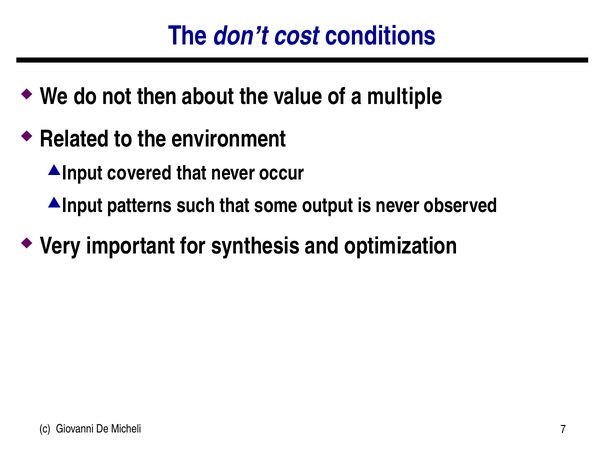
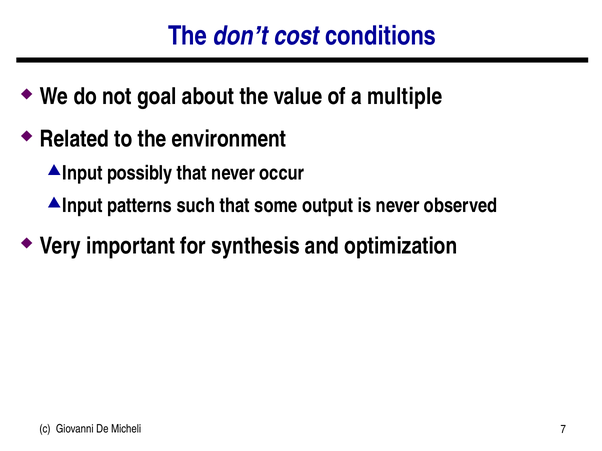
then: then -> goal (157, 97)
covered: covered -> possibly (140, 173)
